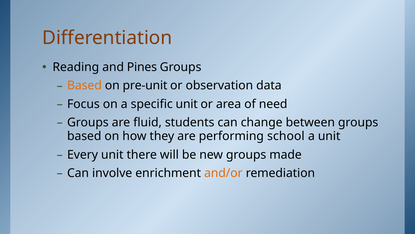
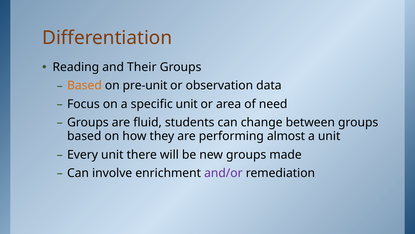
Pines: Pines -> Their (142, 67)
school: school -> almost (286, 136)
and/or colour: orange -> purple (223, 173)
